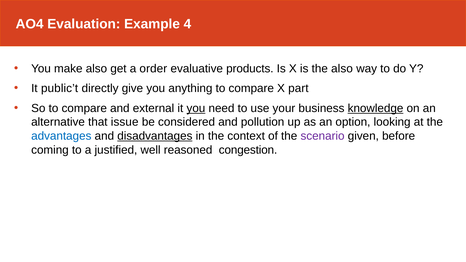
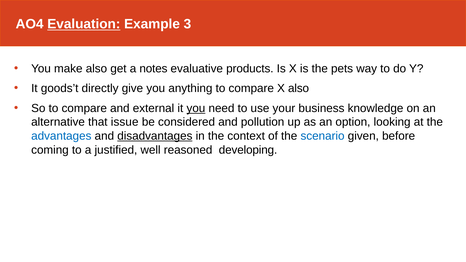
Evaluation underline: none -> present (84, 24)
4: 4 -> 3 (187, 24)
order: order -> notes (153, 69)
the also: also -> pets (342, 69)
public’t: public’t -> goods’t (60, 88)
X part: part -> also (299, 88)
knowledge underline: present -> none (376, 108)
scenario colour: purple -> blue (323, 136)
congestion: congestion -> developing (248, 150)
